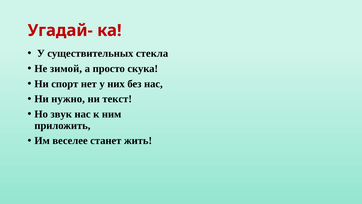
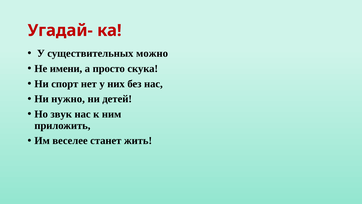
стекла: стекла -> можно (152, 53)
зимой: зимой -> имени (66, 68)
текст: текст -> детей (117, 99)
